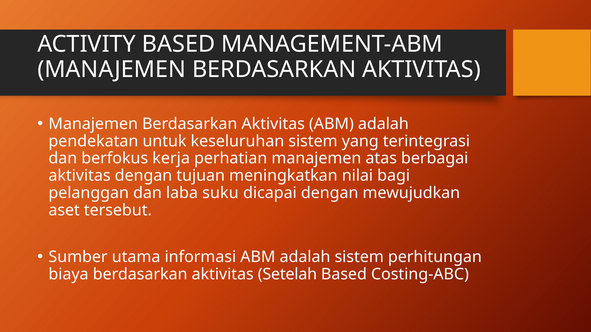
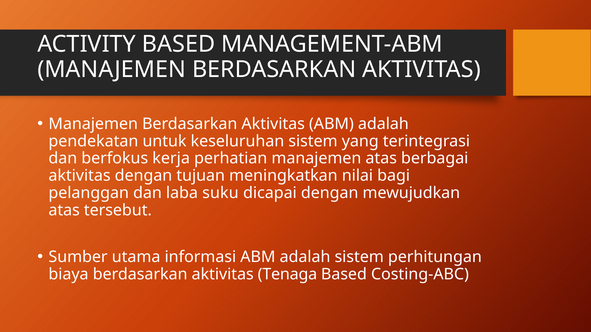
aset: aset -> atas (64, 210)
Setelah: Setelah -> Tenaga (287, 275)
